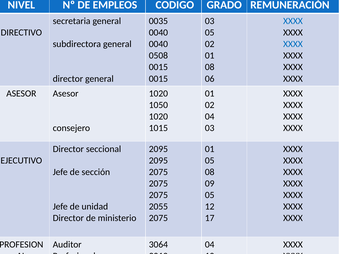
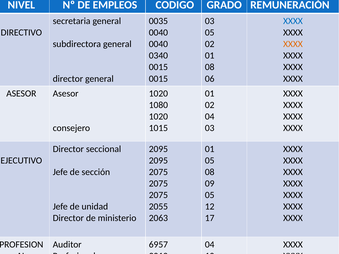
XXXX colour: blue -> orange (293, 44)
0508: 0508 -> 0340 (158, 56)
1050: 1050 -> 1080 (158, 105)
2075: 2075 -> 2063 (158, 218)
3064: 3064 -> 6957 (158, 245)
